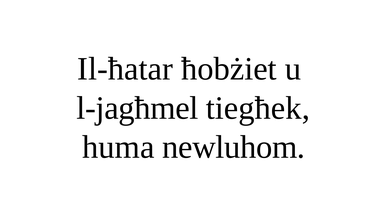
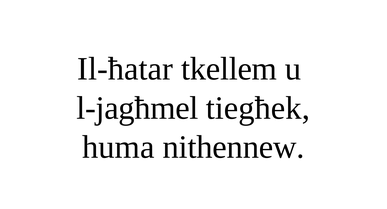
ħobżiet: ħobżiet -> tkellem (229, 69)
newluhom: newluhom -> nithennew (234, 147)
